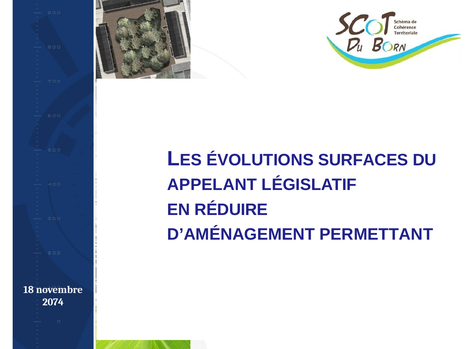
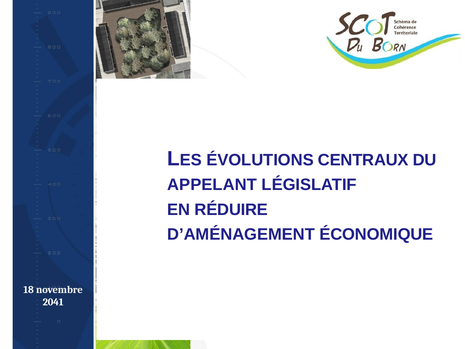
SURFACES: SURFACES -> CENTRAUX (363, 160)
PERMETTANT: PERMETTANT -> ÉCONOMIQUE (376, 234)
2074: 2074 -> 2041 (53, 302)
